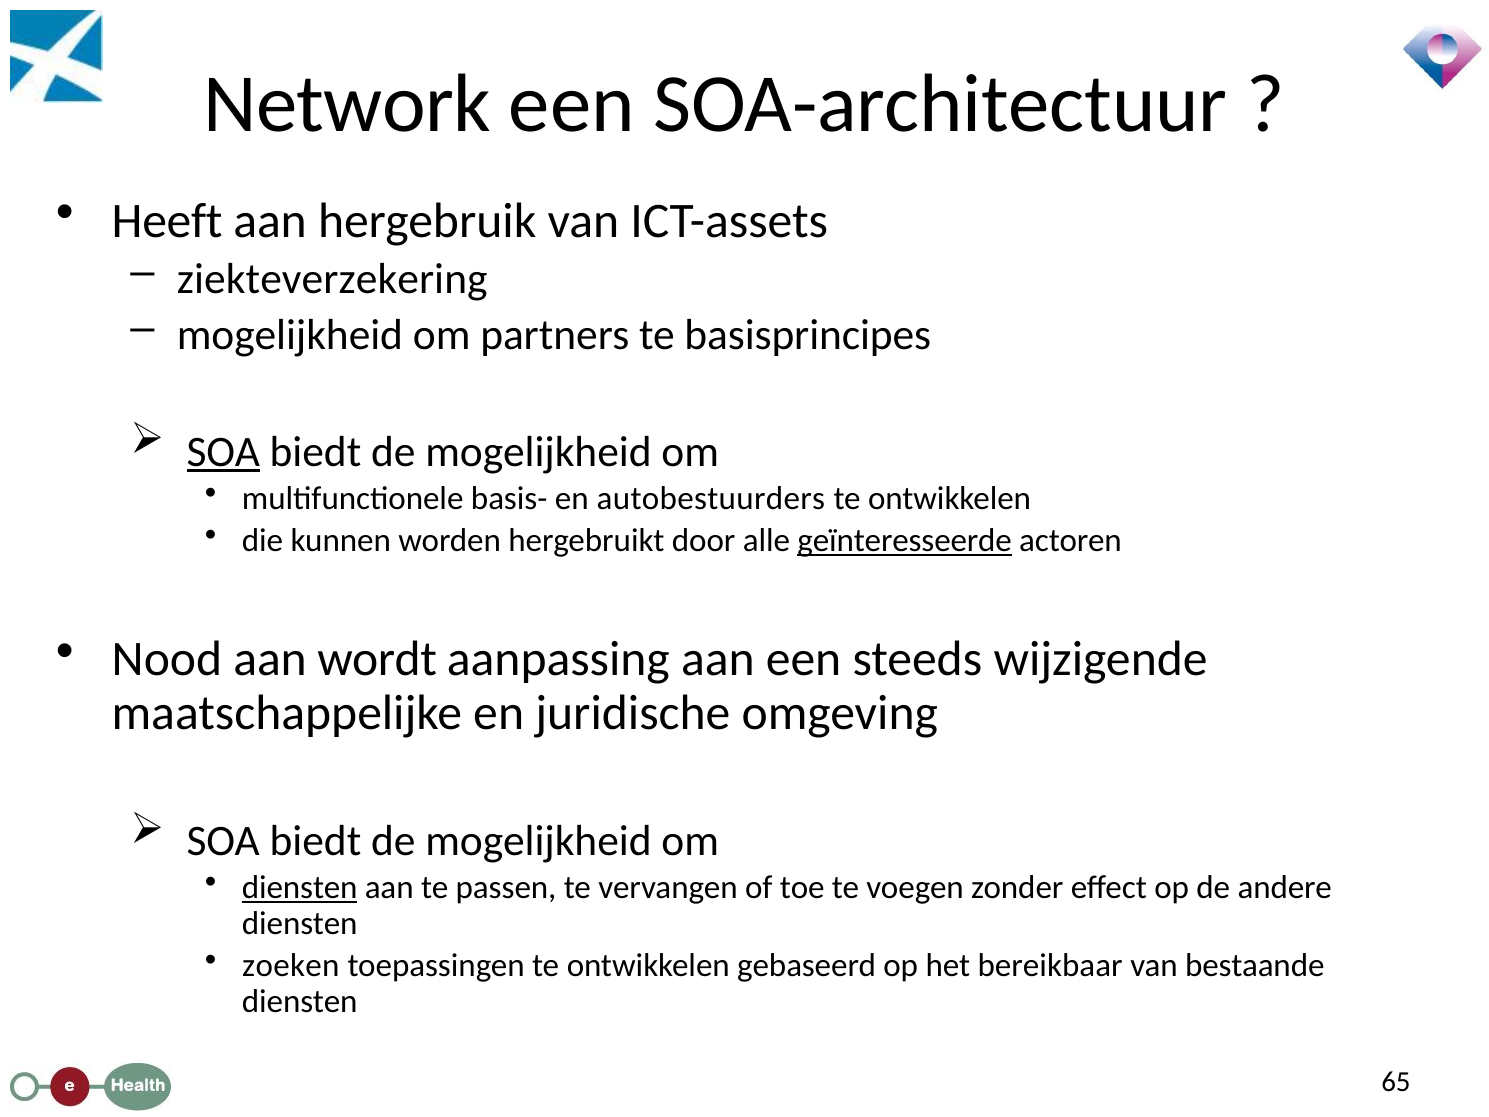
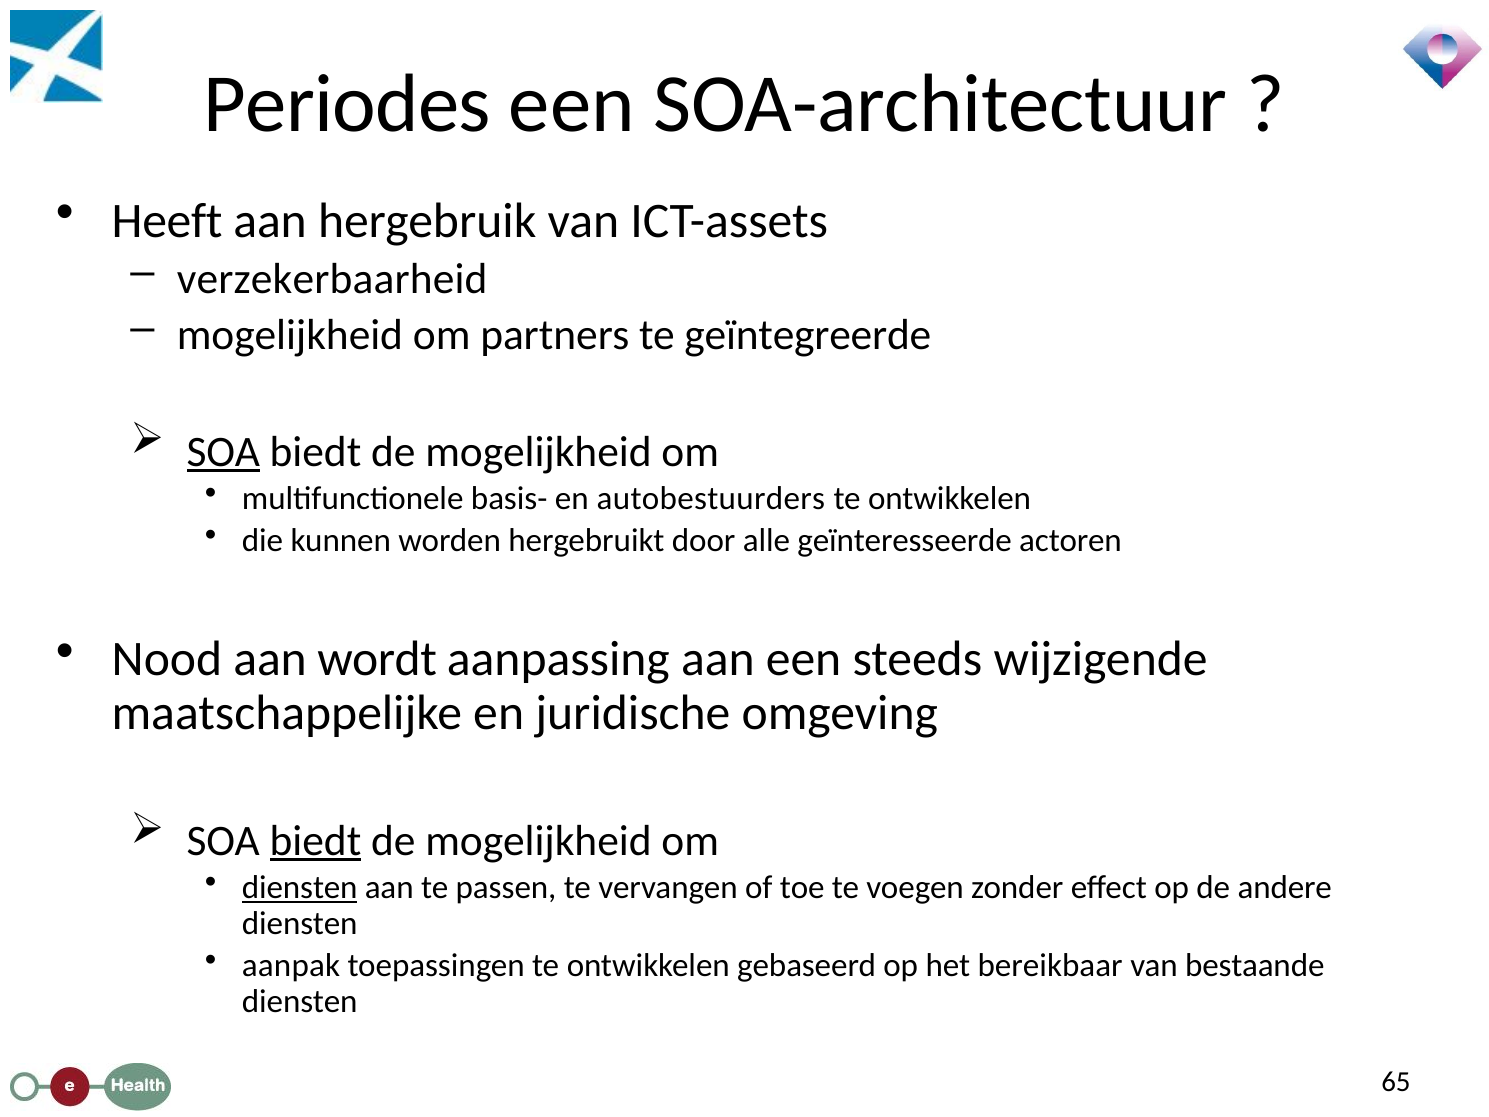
Network: Network -> Periodes (347, 104)
ziekteverzekering: ziekteverzekering -> verzekerbaarheid (332, 279)
basisprincipes: basisprincipes -> geïntegreerde (808, 335)
geïnteresseerde underline: present -> none (905, 541)
biedt underline: none -> present (315, 841)
zoeken: zoeken -> aanpak (291, 966)
